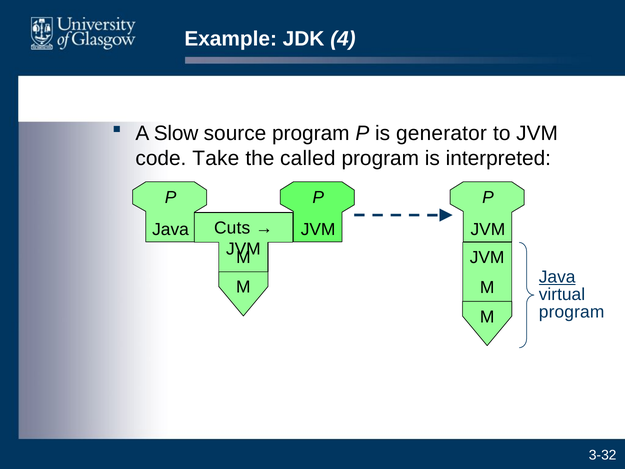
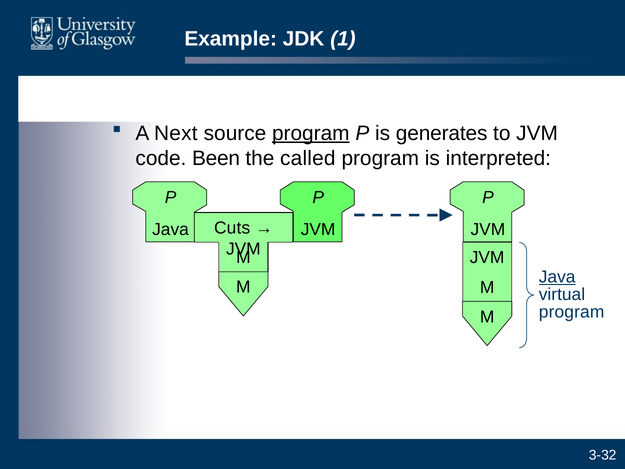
4: 4 -> 1 (343, 39)
Slow: Slow -> Next (176, 133)
program underline: none -> present (311, 133)
generator: generator -> generates (442, 133)
Take: Take -> Been (216, 158)
